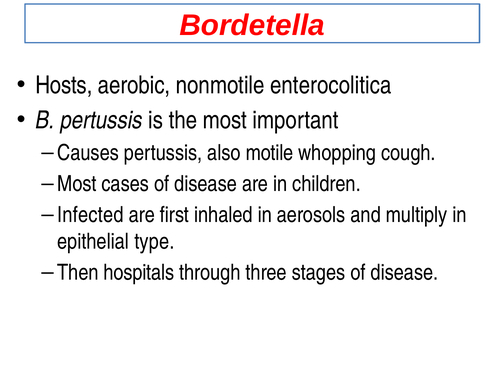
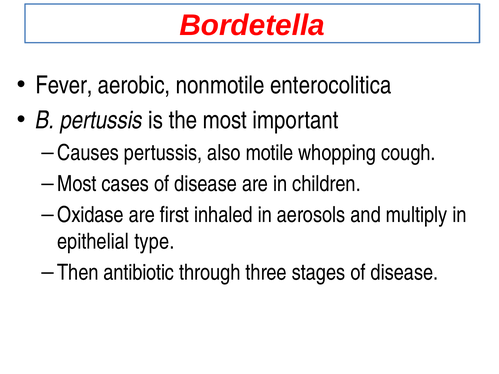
Hosts: Hosts -> Fever (64, 85)
Infected: Infected -> Oxidase (90, 215)
hospitals: hospitals -> antibiotic (139, 273)
